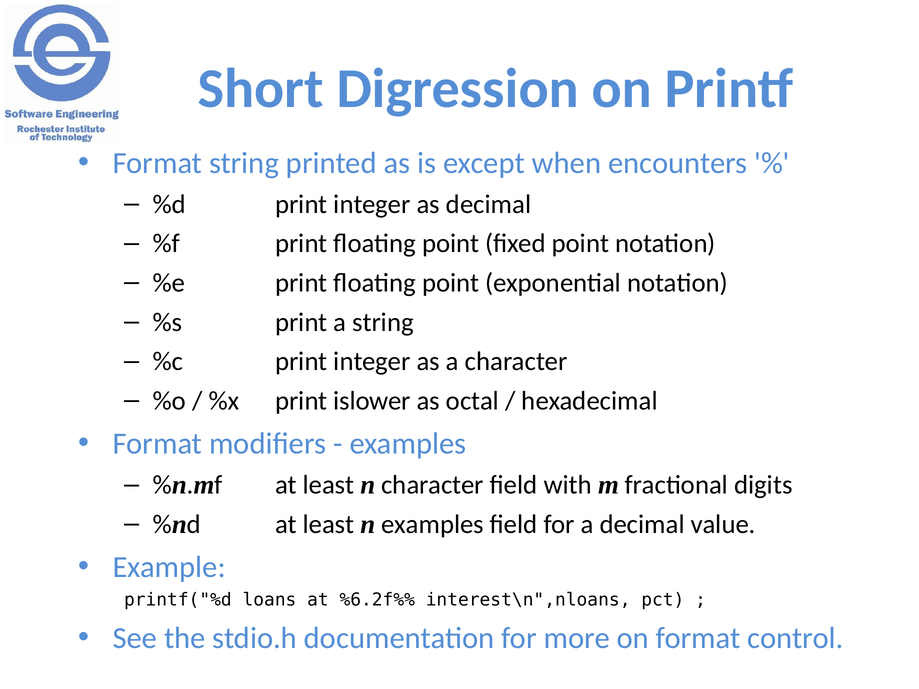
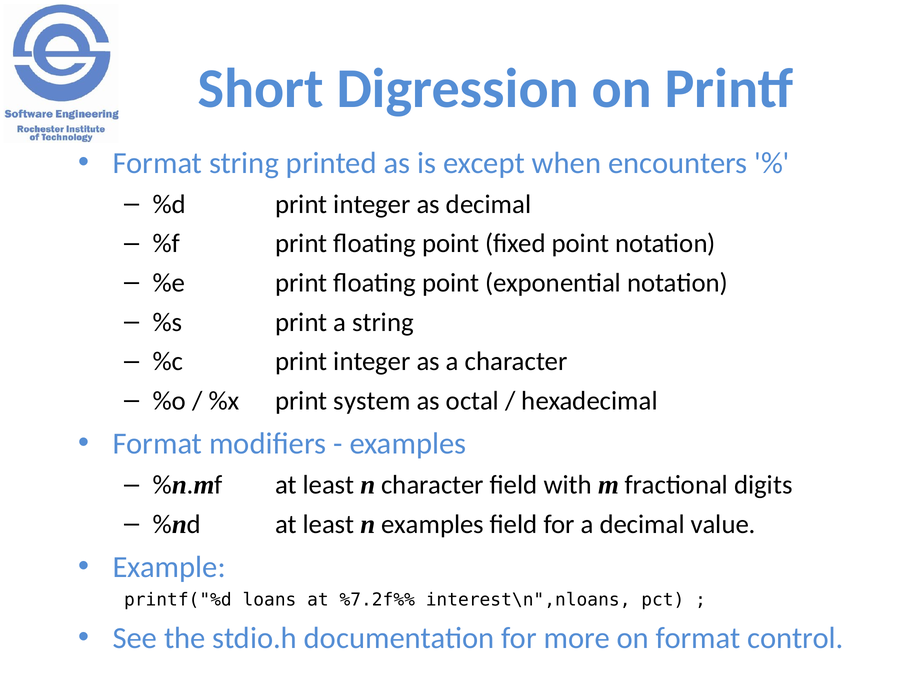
islower: islower -> system (372, 401)
%6.2f%%: %6.2f%% -> %7.2f%% (377, 600)
